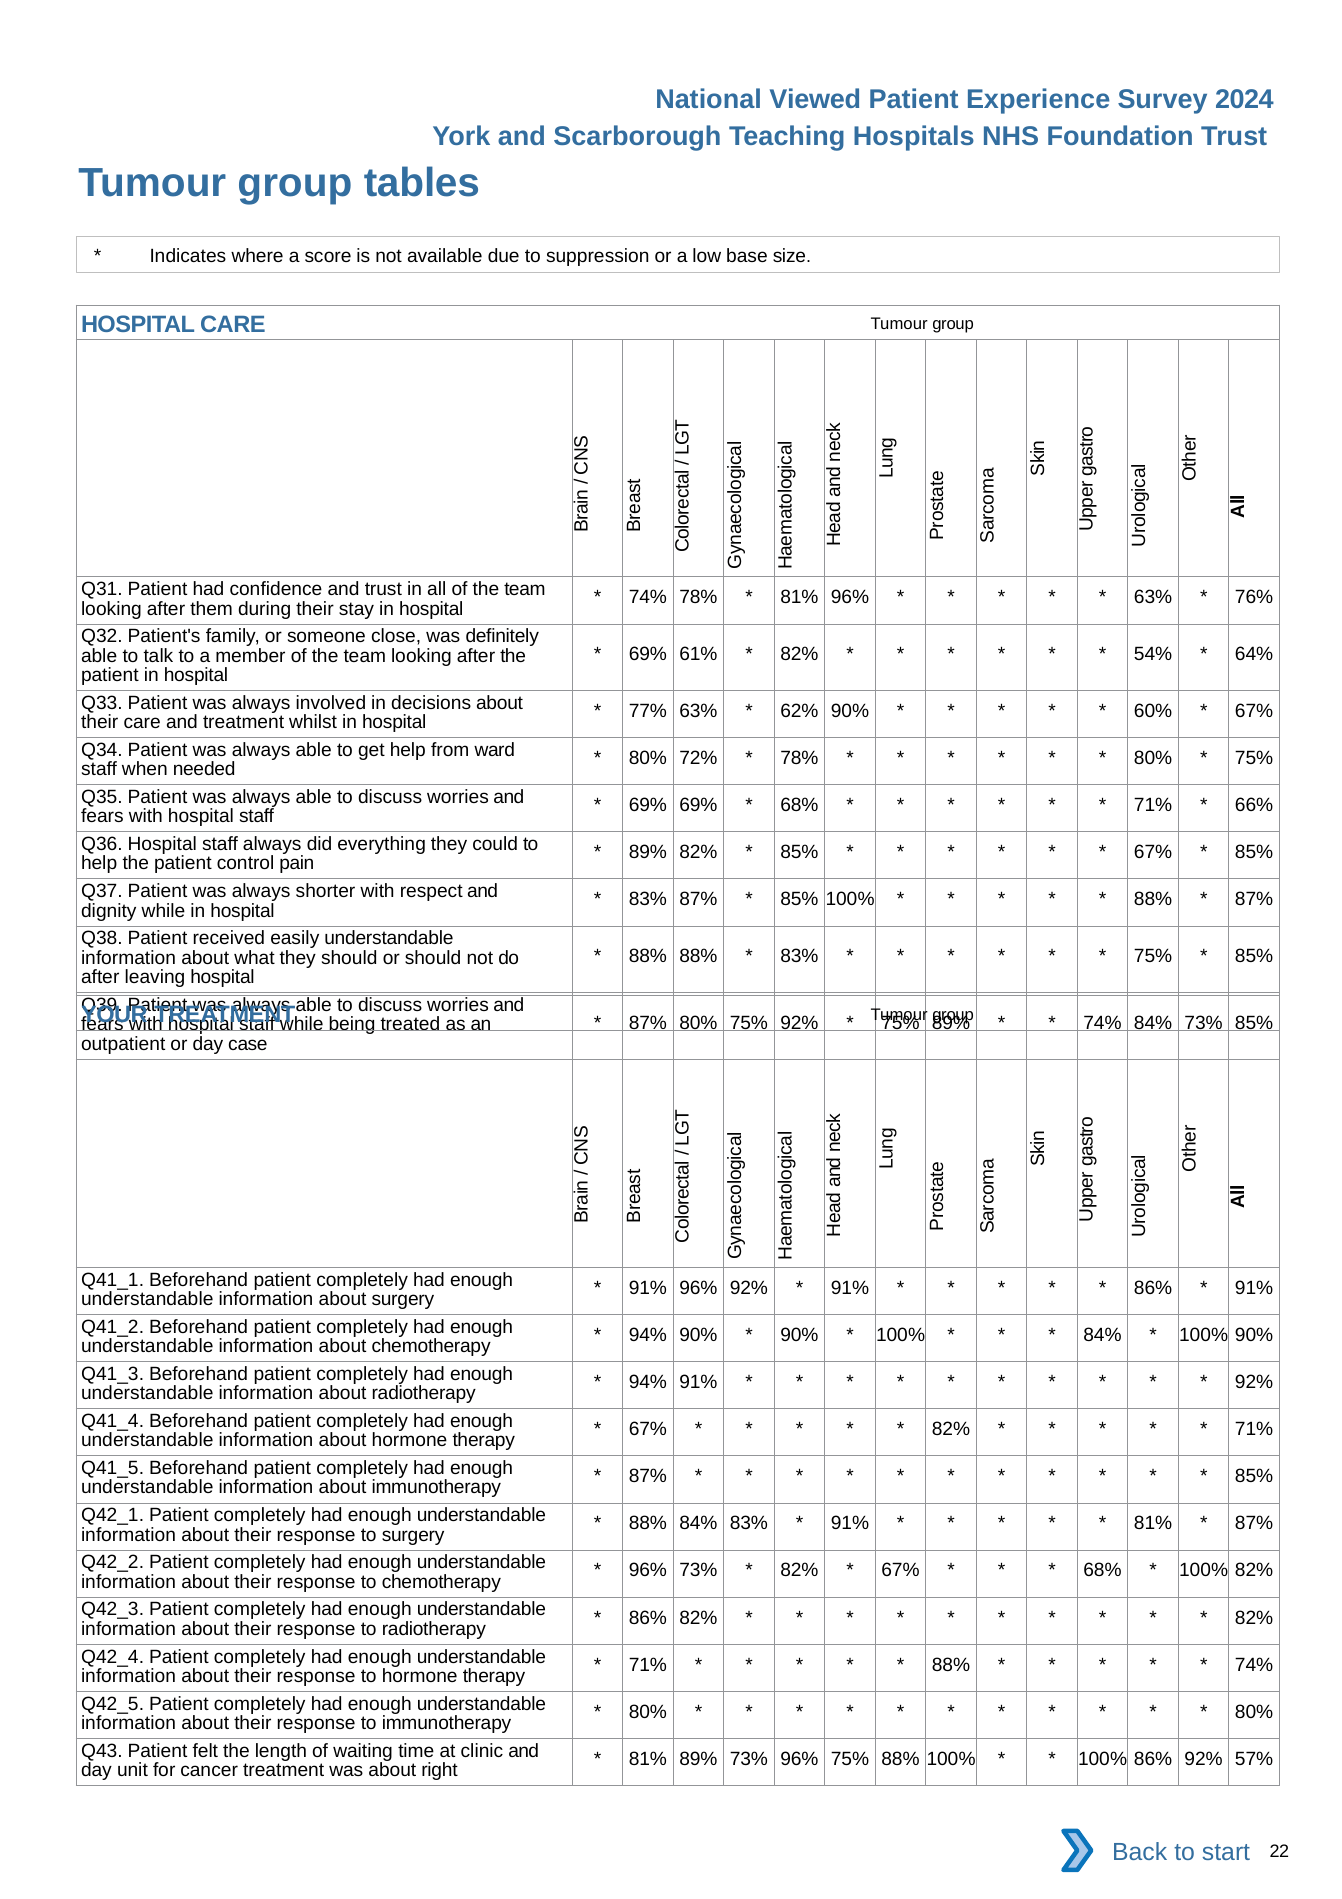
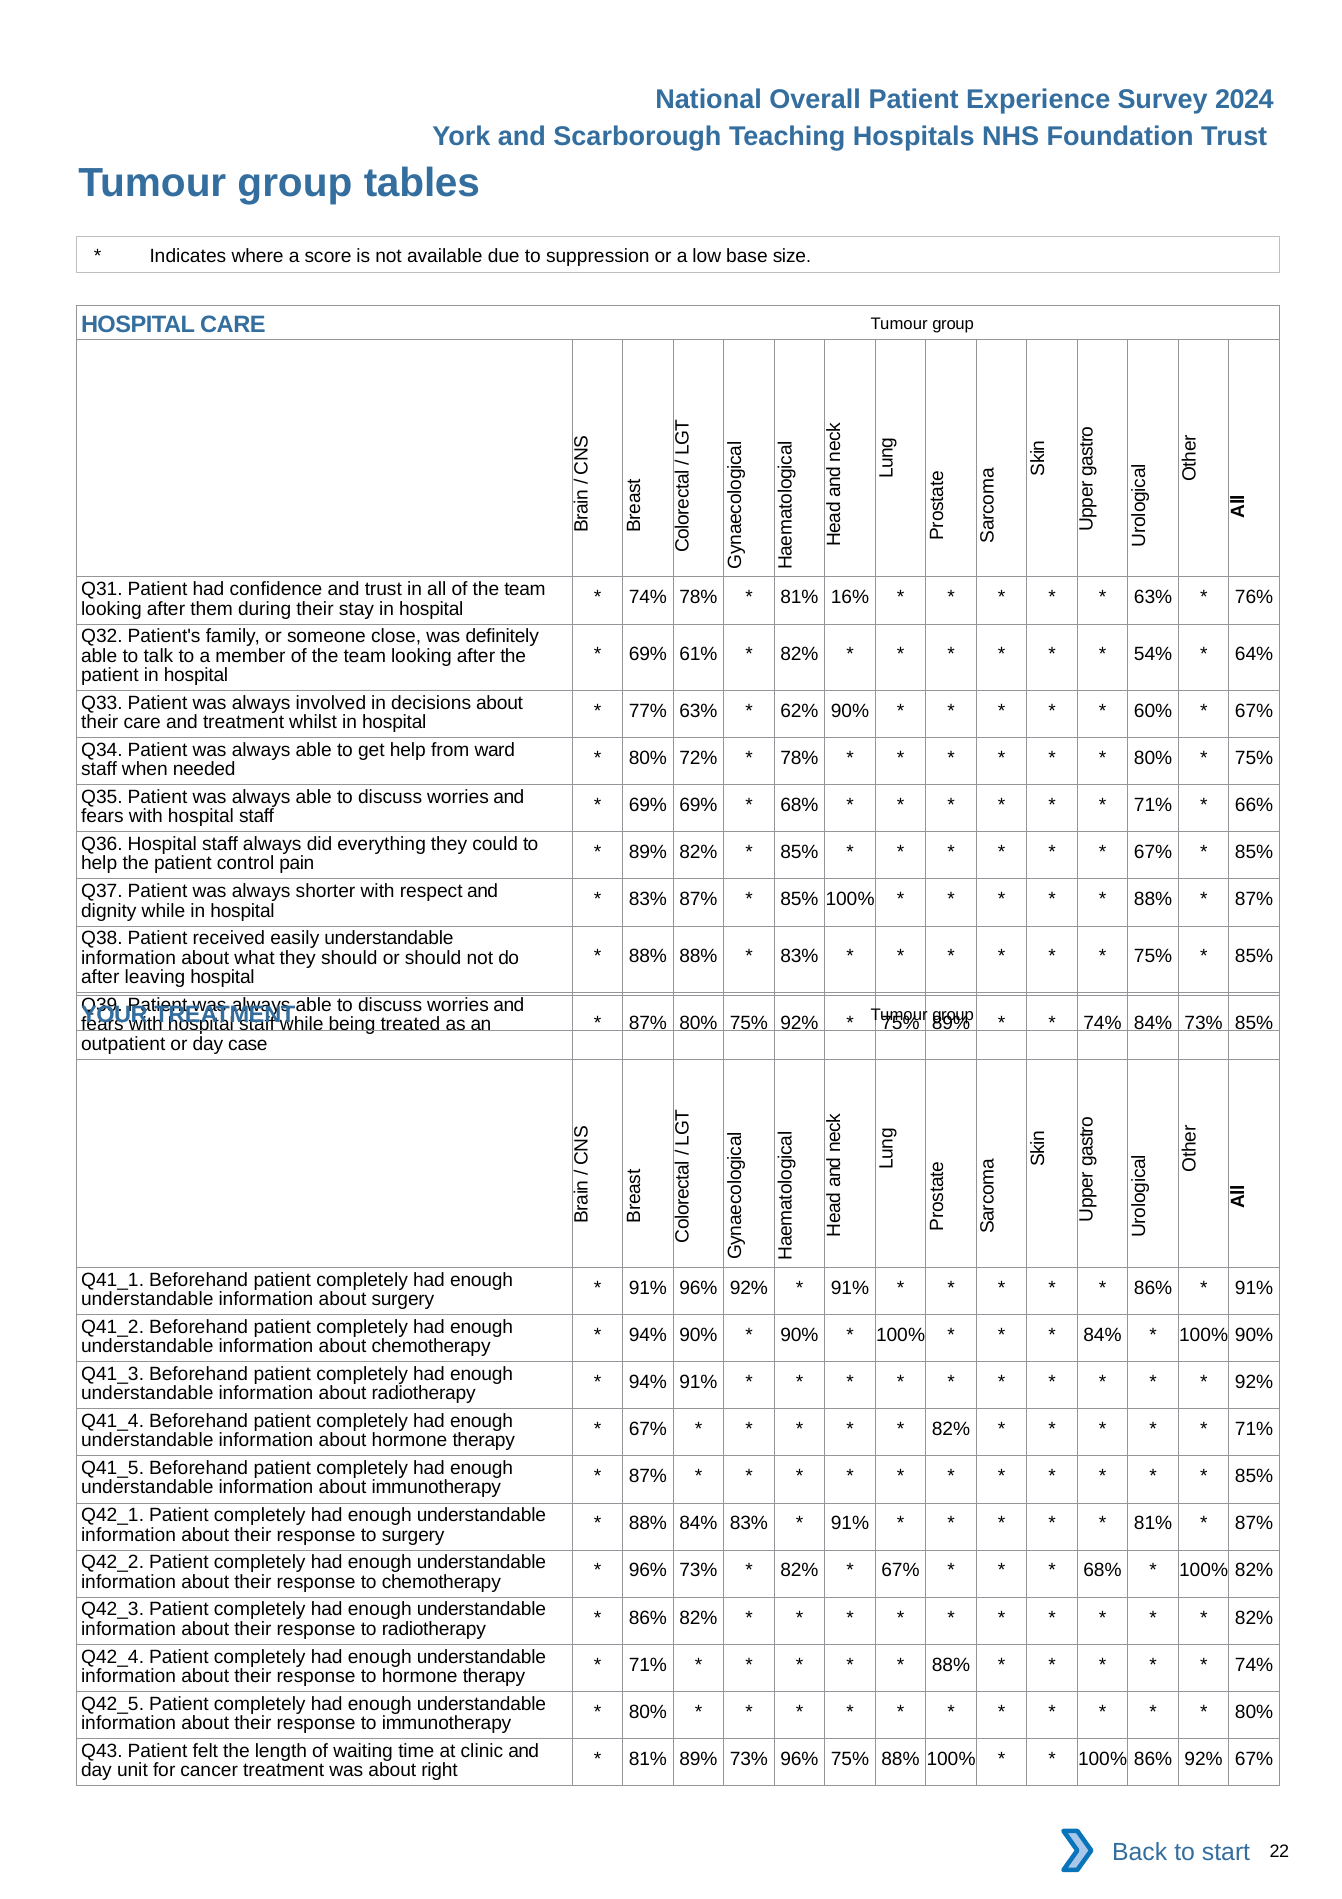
Viewed: Viewed -> Overall (815, 100)
81% 96%: 96% -> 16% (850, 597)
92% 57%: 57% -> 67% (1254, 1759)
